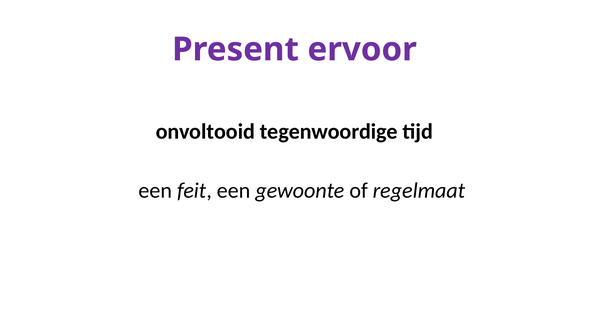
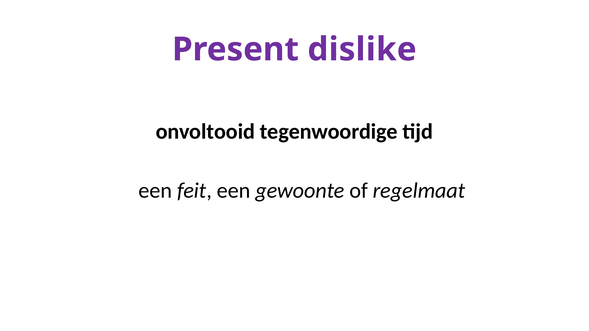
ervoor: ervoor -> dislike (362, 49)
